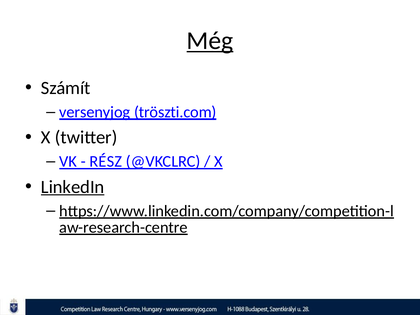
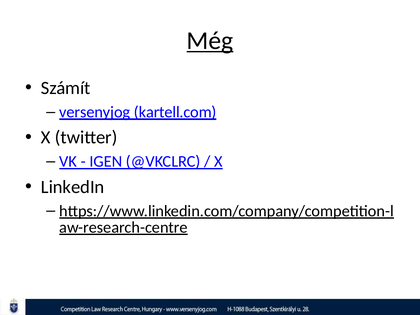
tröszti.com: tröszti.com -> kartell.com (175, 112)
RÉSZ: RÉSZ -> IGEN (106, 162)
LinkedIn underline: present -> none (73, 187)
